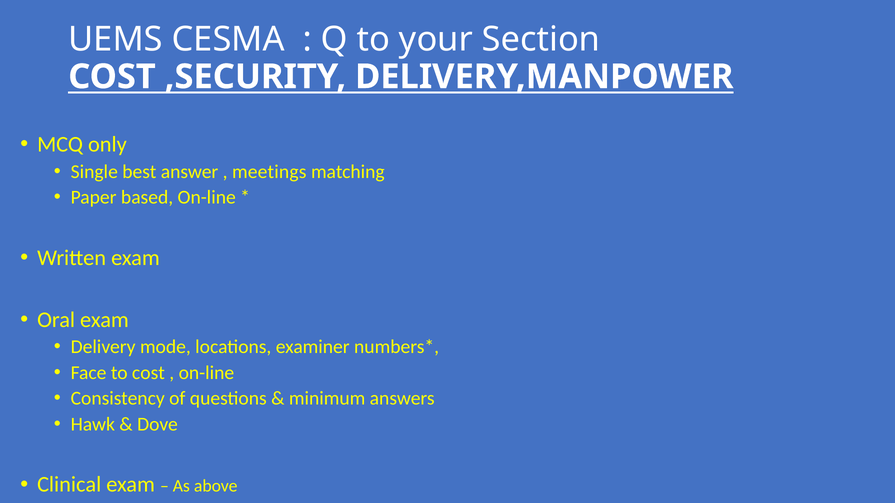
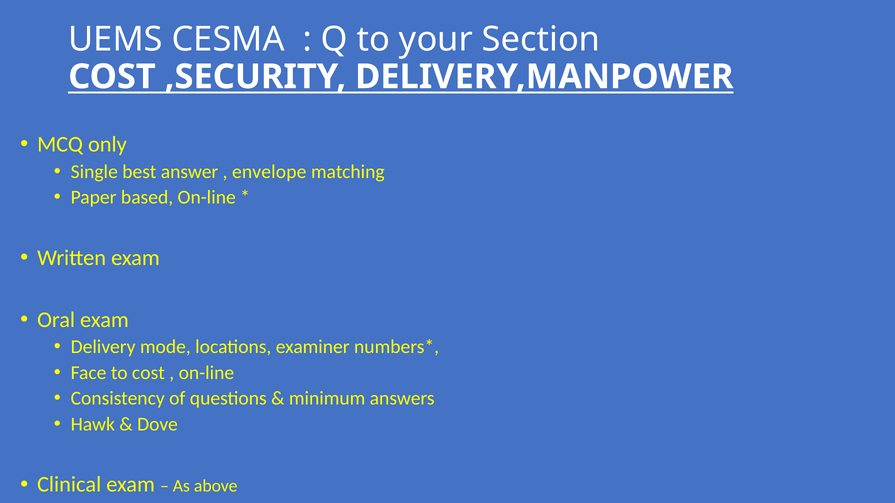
meetings: meetings -> envelope (269, 172)
